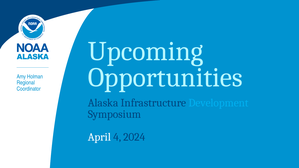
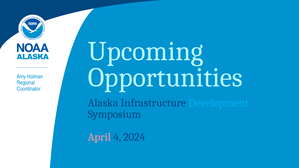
April colour: white -> pink (99, 137)
